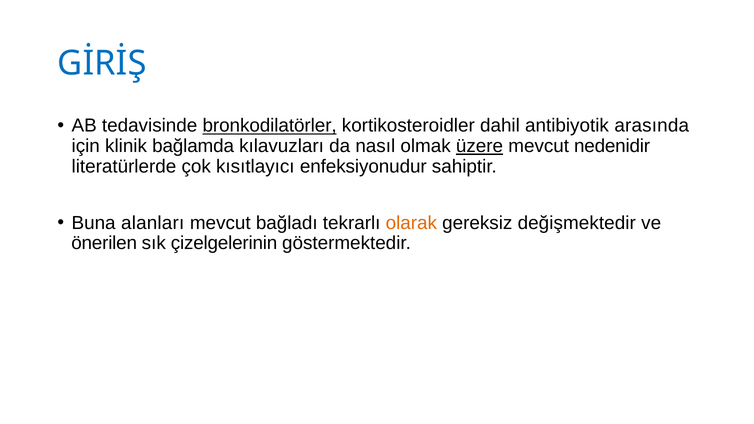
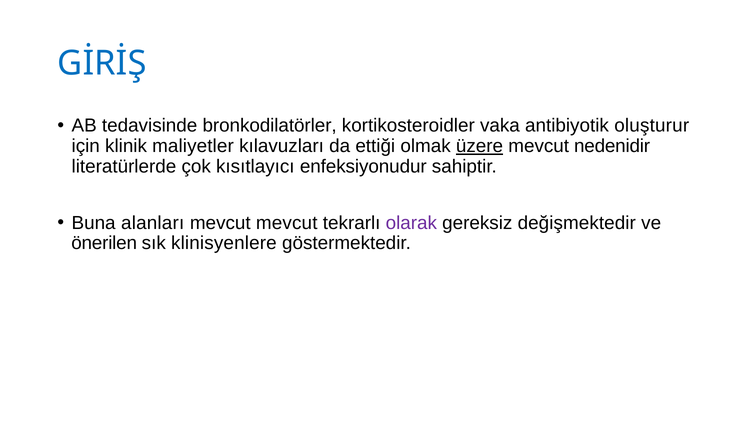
bronkodilatörler underline: present -> none (270, 126)
dahil: dahil -> vaka (500, 126)
arasında: arasında -> oluşturur (652, 126)
bağlamda: bağlamda -> maliyetler (193, 146)
nasıl: nasıl -> ettiği (375, 146)
mevcut bağladı: bağladı -> mevcut (287, 223)
olarak colour: orange -> purple (411, 223)
çizelgelerinin: çizelgelerinin -> klinisyenlere (224, 243)
